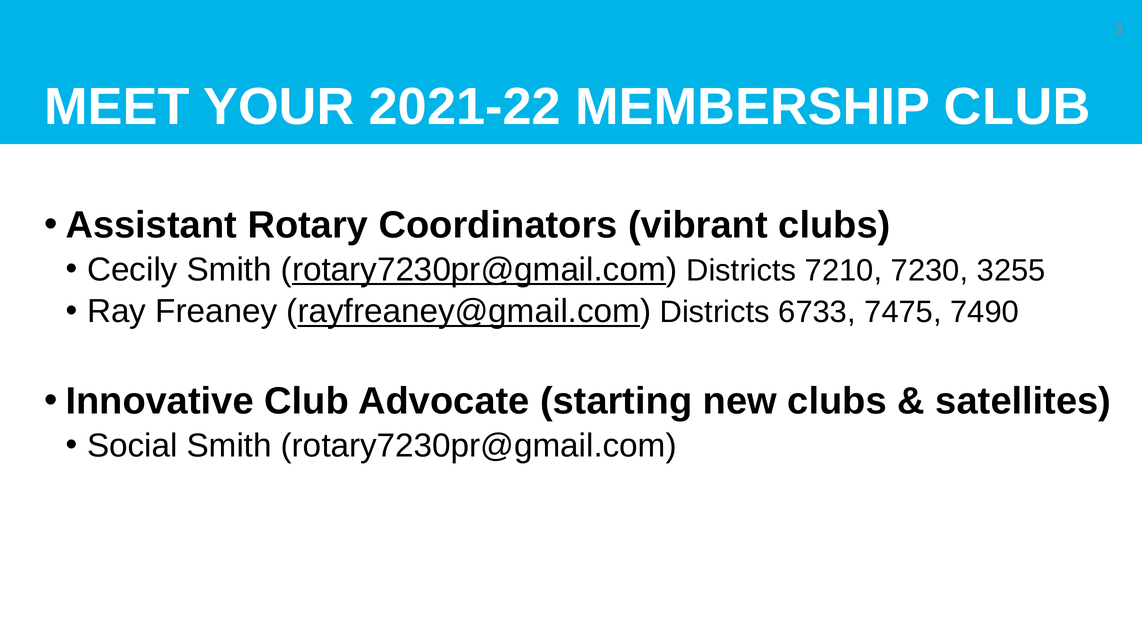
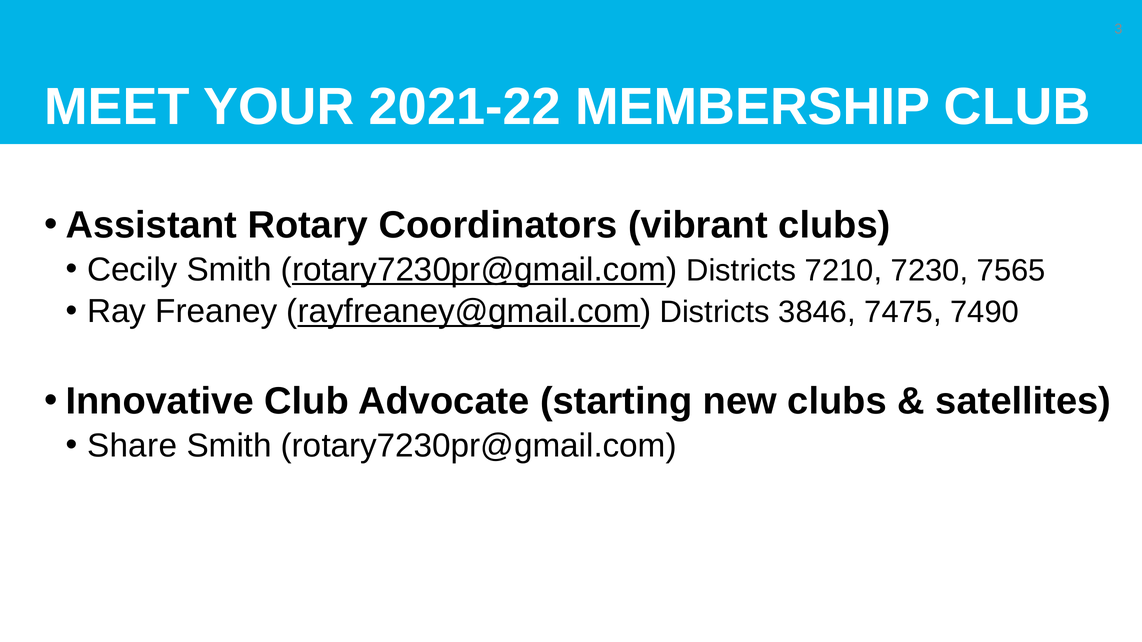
3255: 3255 -> 7565 (1011, 271)
6733: 6733 -> 3846 (817, 312)
Social: Social -> Share (132, 446)
